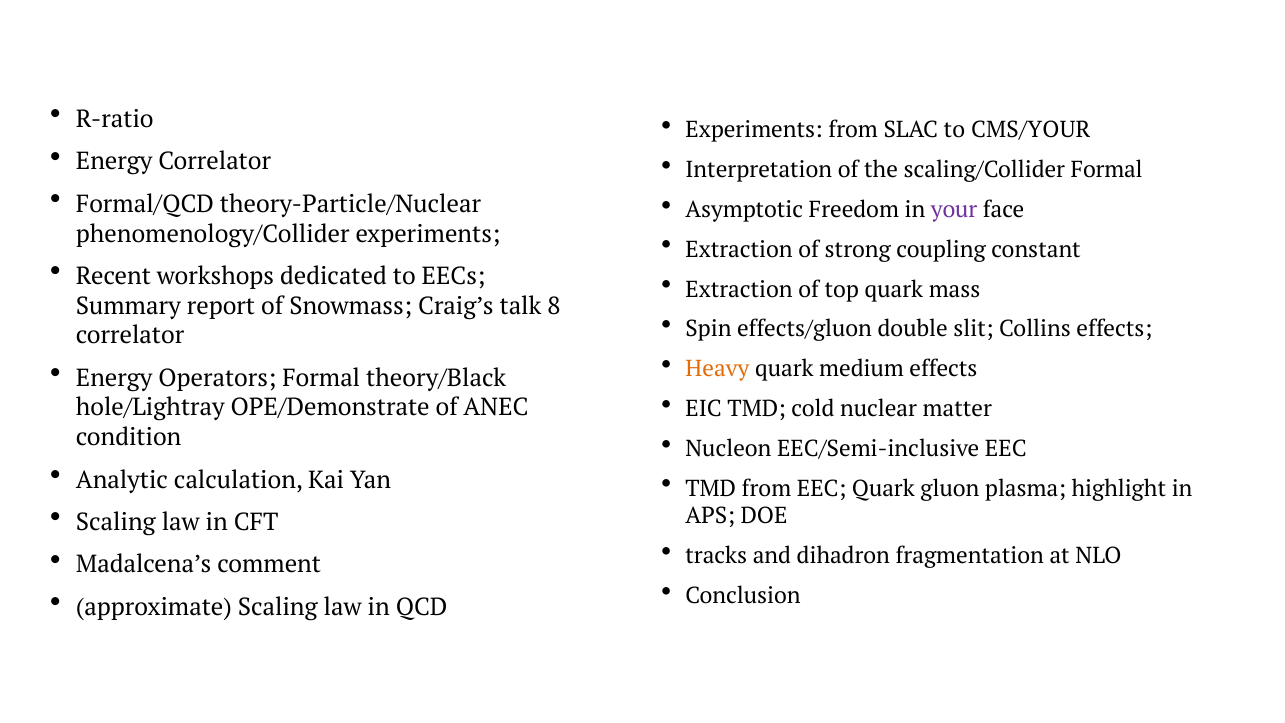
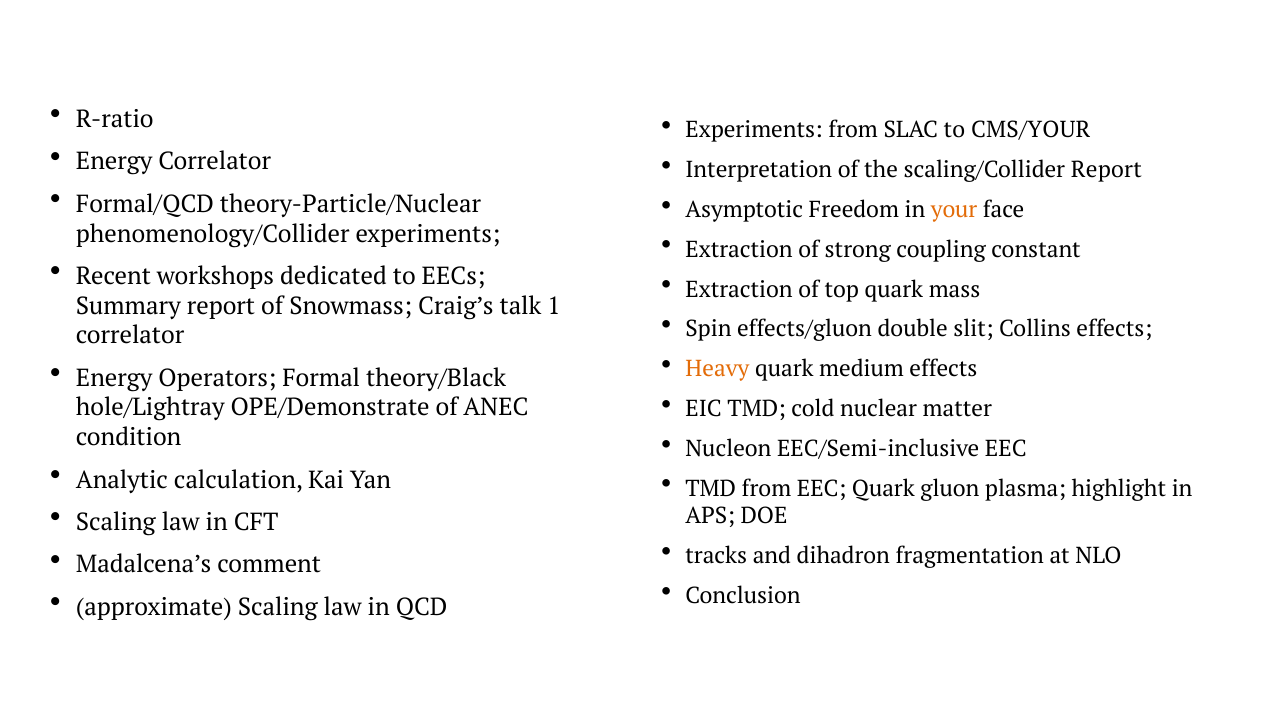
scaling/Collider Formal: Formal -> Report (1106, 170)
your colour: purple -> orange (954, 210)
8: 8 -> 1 (554, 306)
